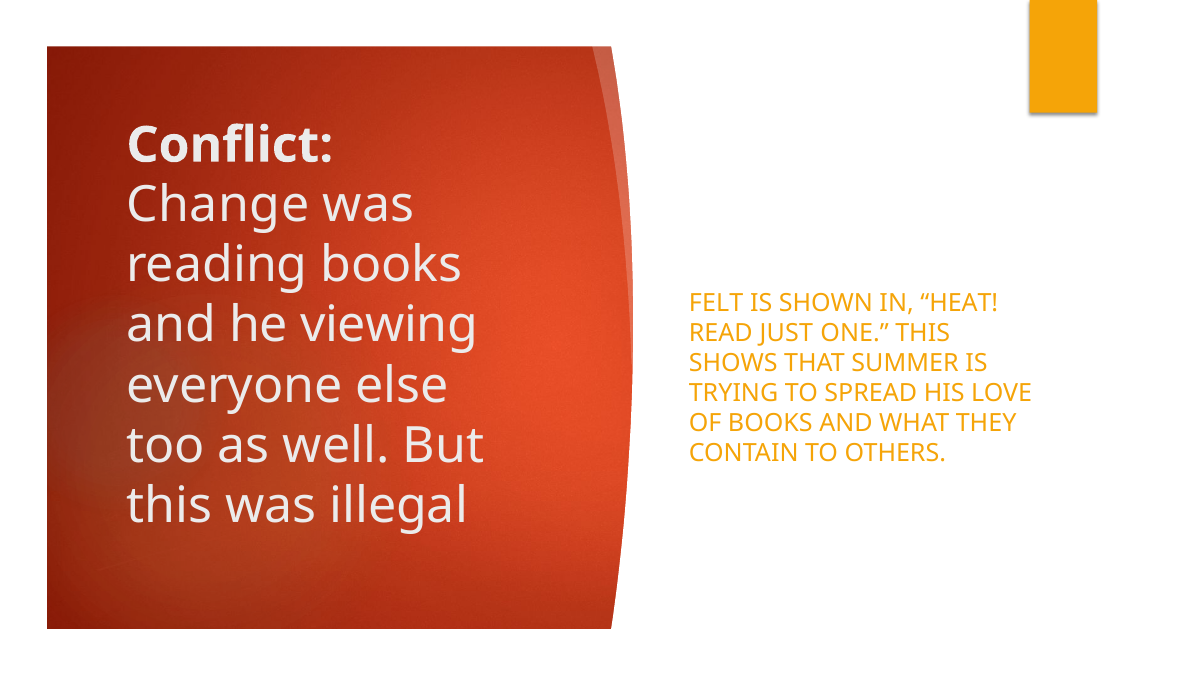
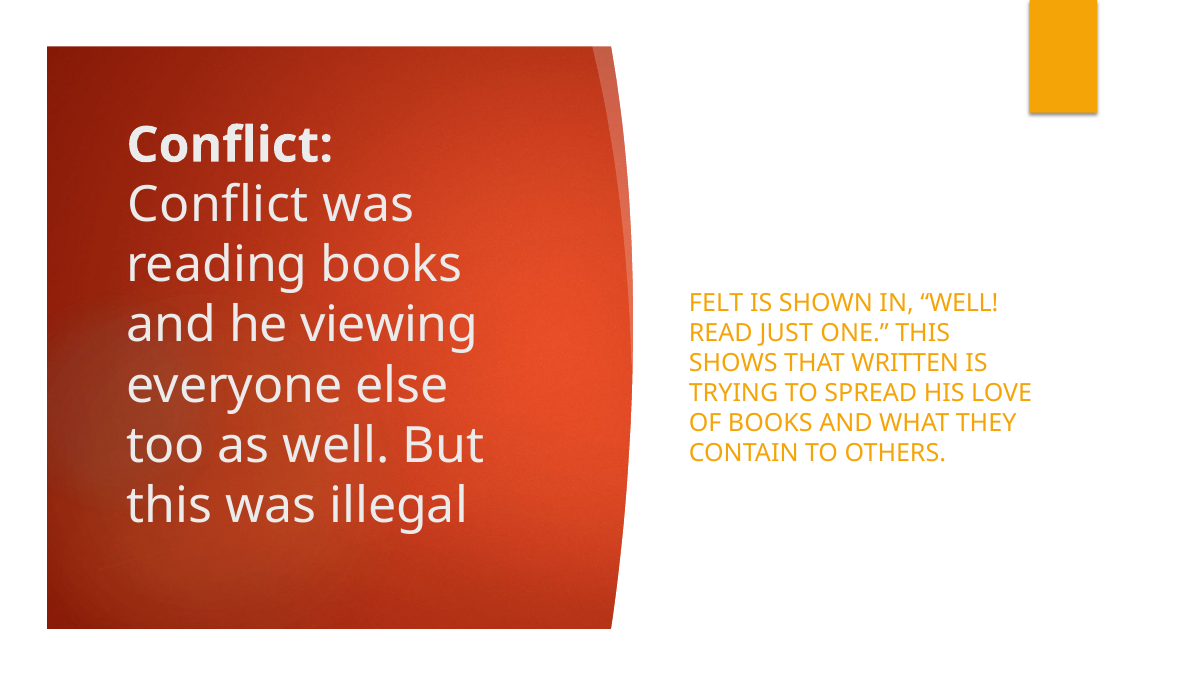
Change: Change -> Conflict (218, 205)
IN HEAT: HEAT -> WELL (959, 303)
SUMMER: SUMMER -> WRITTEN (905, 363)
